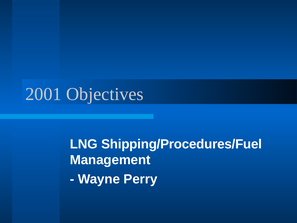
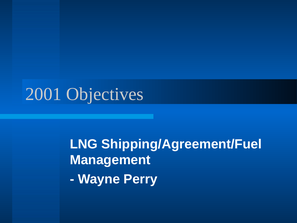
Shipping/Procedures/Fuel: Shipping/Procedures/Fuel -> Shipping/Agreement/Fuel (182, 144)
